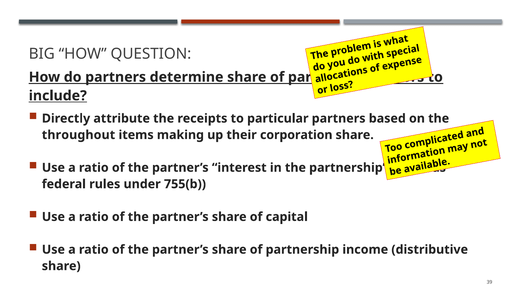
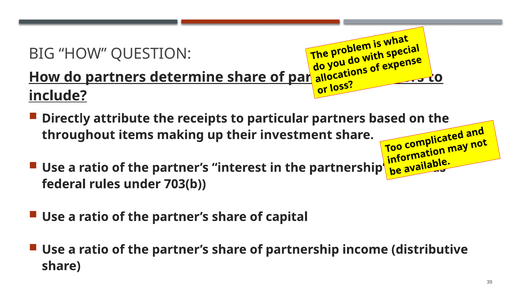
corporation: corporation -> investment (296, 135)
755(b: 755(b -> 703(b (185, 184)
